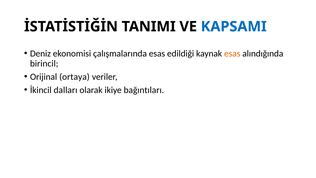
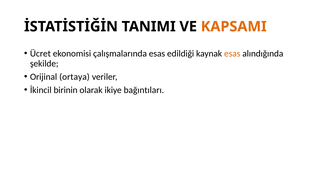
KAPSAMI colour: blue -> orange (234, 27)
Deniz: Deniz -> Ücret (40, 53)
birincil: birincil -> şekilde (44, 63)
dalları: dalları -> birinin (66, 90)
